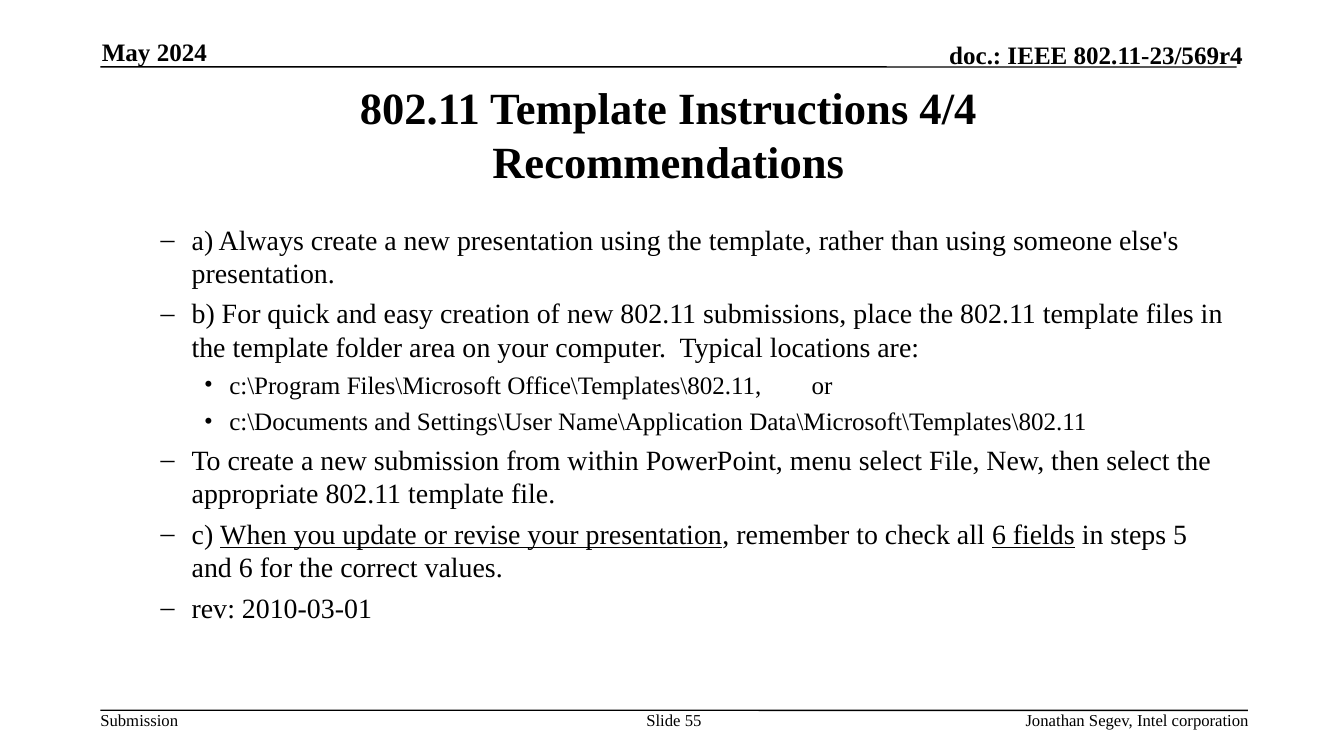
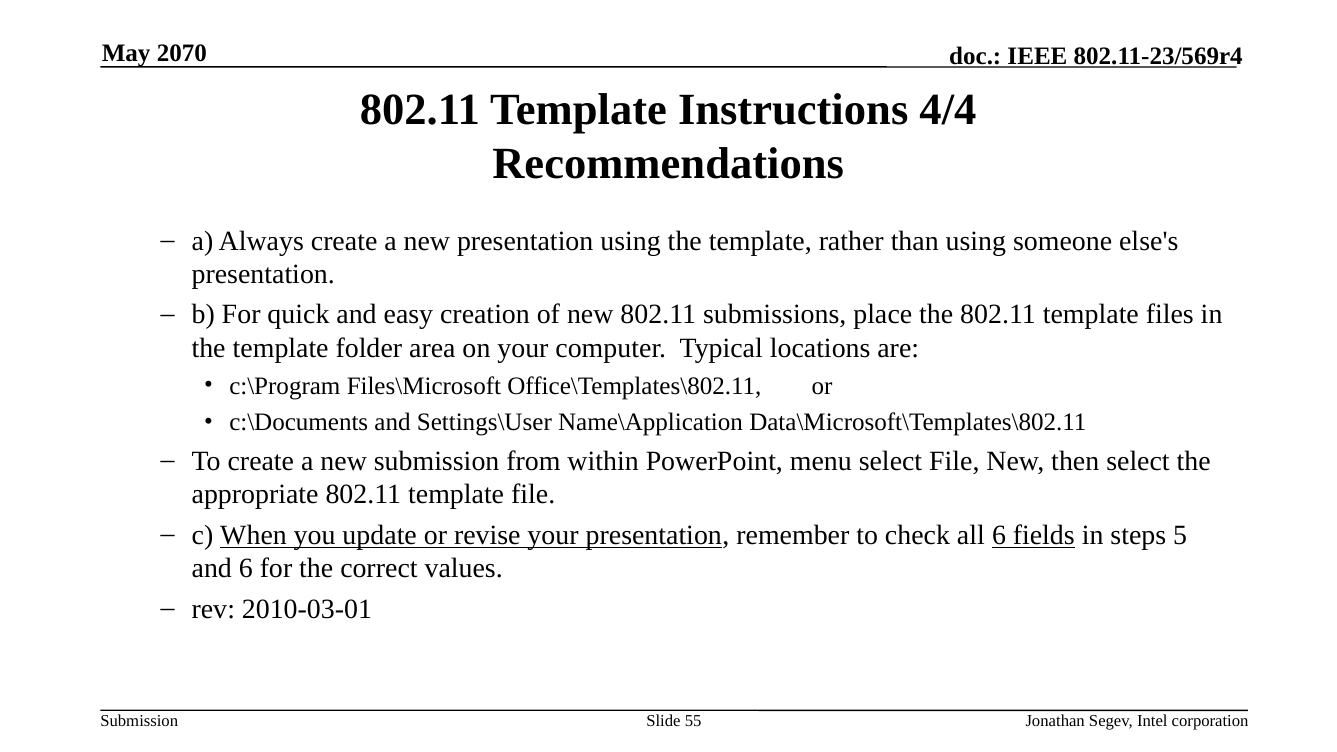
2024: 2024 -> 2070 (182, 53)
